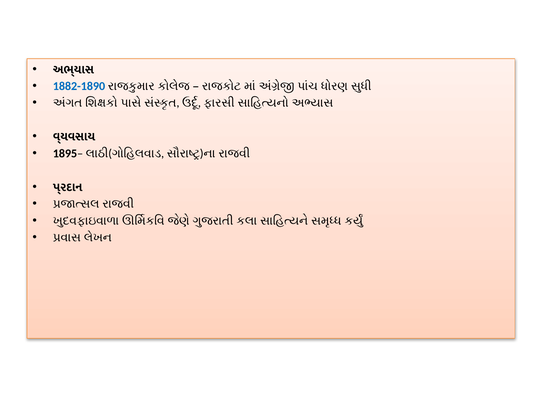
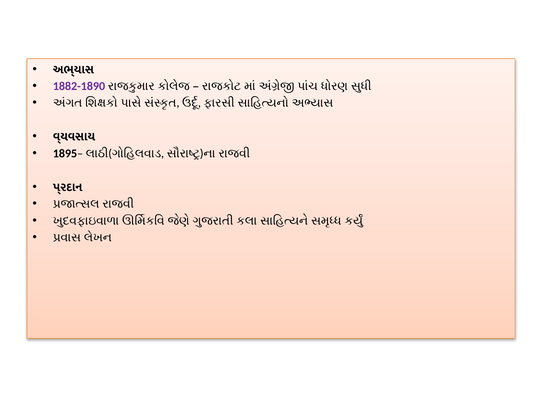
1882-1890 colour: blue -> purple (79, 86)
